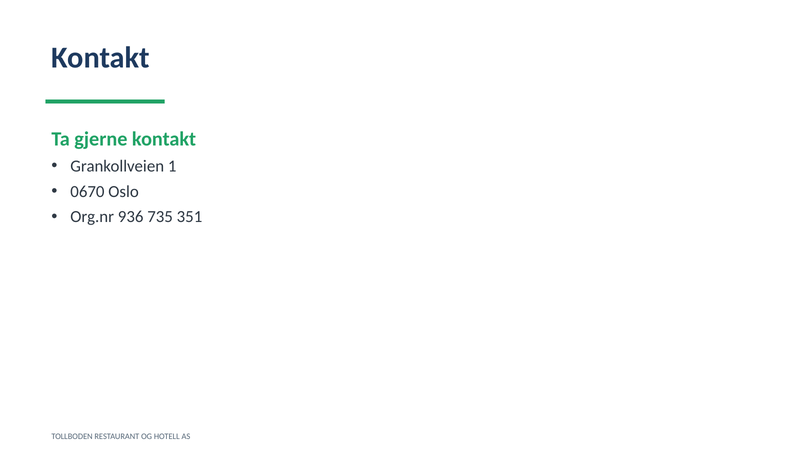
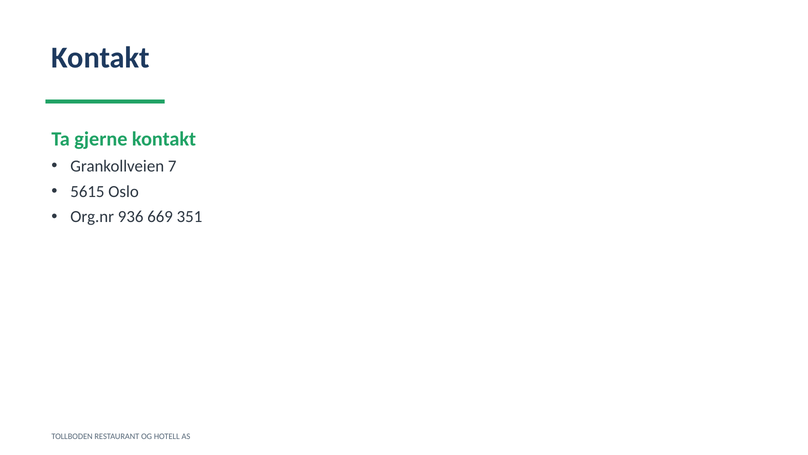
1: 1 -> 7 (172, 166)
0670: 0670 -> 5615 (87, 191)
735: 735 -> 669 (160, 217)
